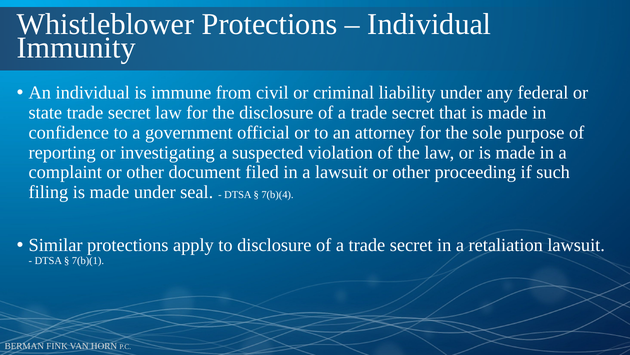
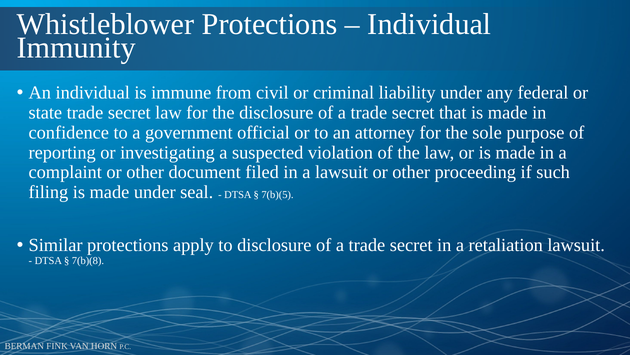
7(b)(4: 7(b)(4 -> 7(b)(5 (277, 195)
7(b)(1: 7(b)(1 -> 7(b)(8 (88, 260)
